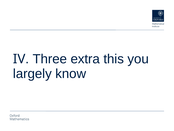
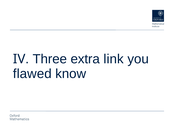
this: this -> link (114, 59)
largely: largely -> flawed (32, 73)
